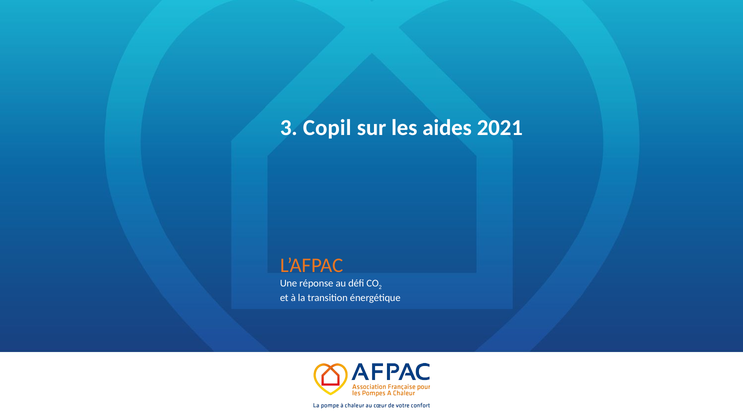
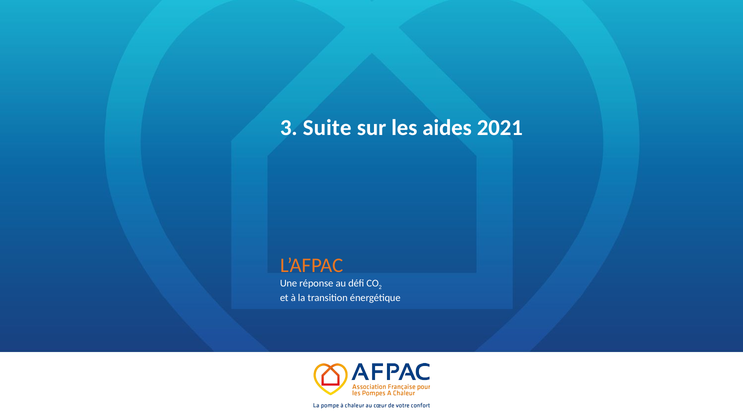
Copil: Copil -> Suite (327, 128)
